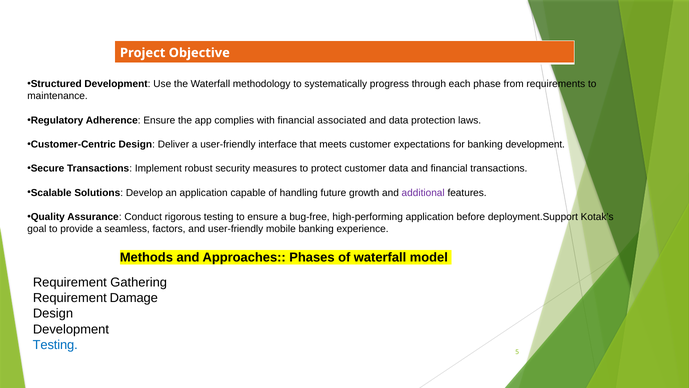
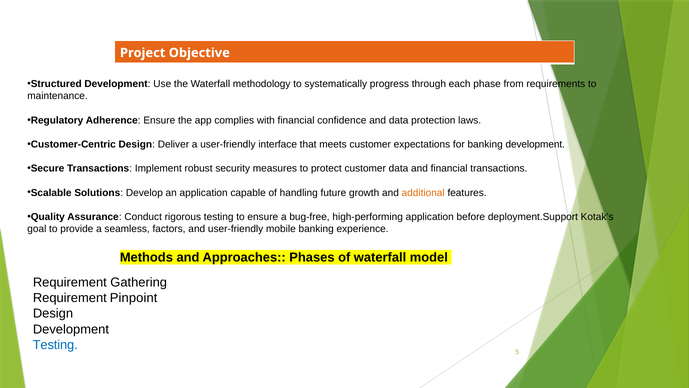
associated: associated -> confidence (342, 120)
additional colour: purple -> orange (423, 192)
Damage: Damage -> Pinpoint (134, 298)
